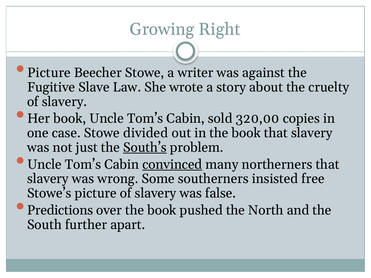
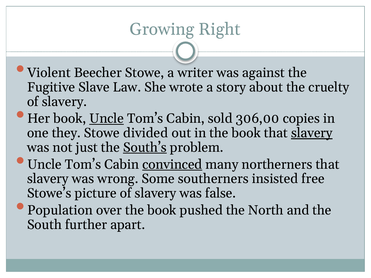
Picture: Picture -> Violent (49, 73)
Uncle underline: none -> present (107, 119)
320,00: 320,00 -> 306,00 (258, 119)
case: case -> they (66, 133)
slavery underline: none -> present (312, 133)
Predictions: Predictions -> Population (60, 210)
